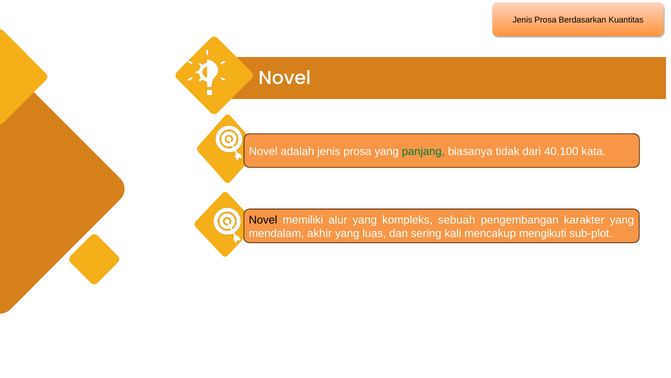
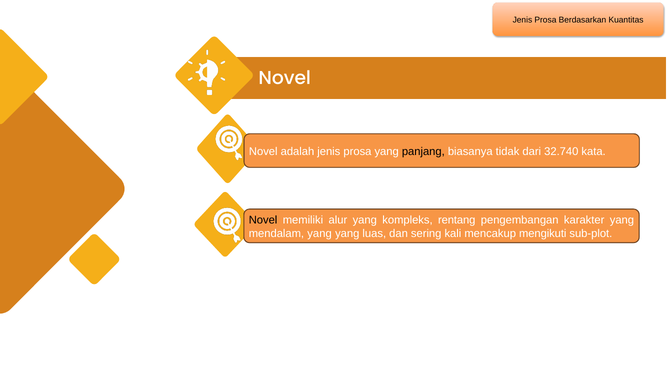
panjang colour: green -> black (423, 151)
40.100: 40.100 -> 32.740 (561, 151)
sebuah: sebuah -> rentang (457, 220)
mendalam akhir: akhir -> yang (320, 233)
